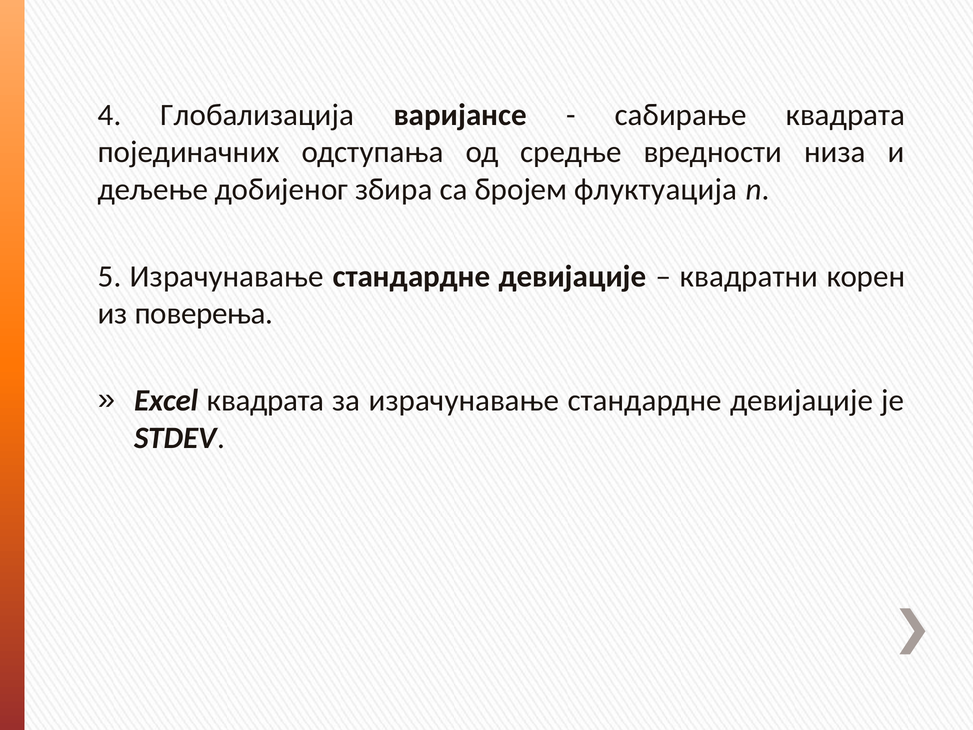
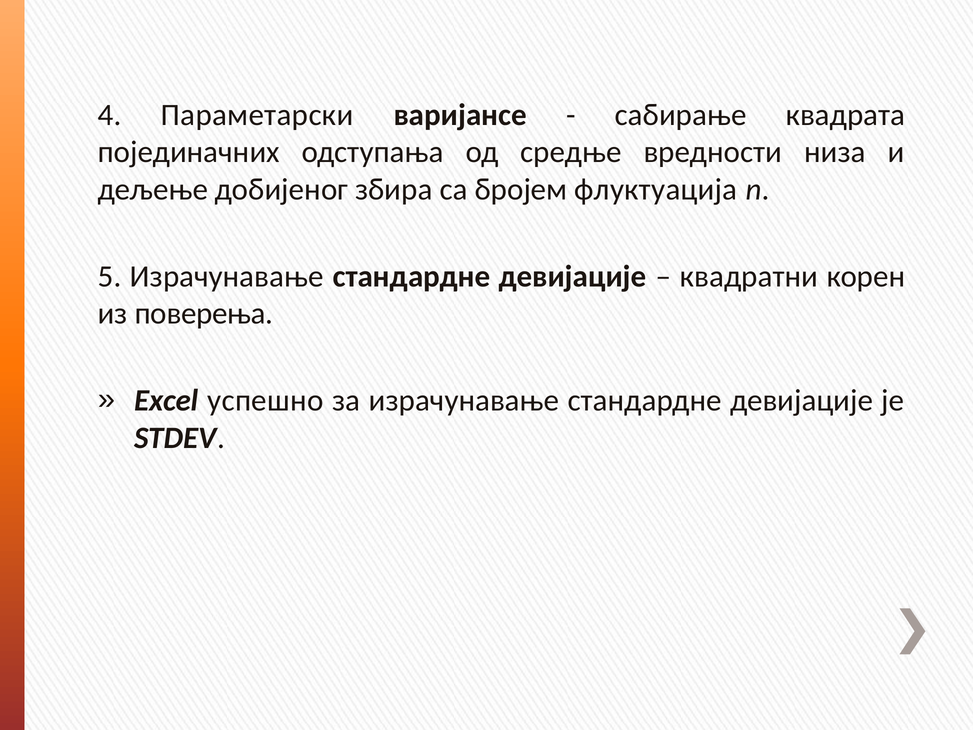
Глобализација: Глобализација -> Параметарски (257, 115)
Excel квадрата: квадрата -> успешно (265, 400)
